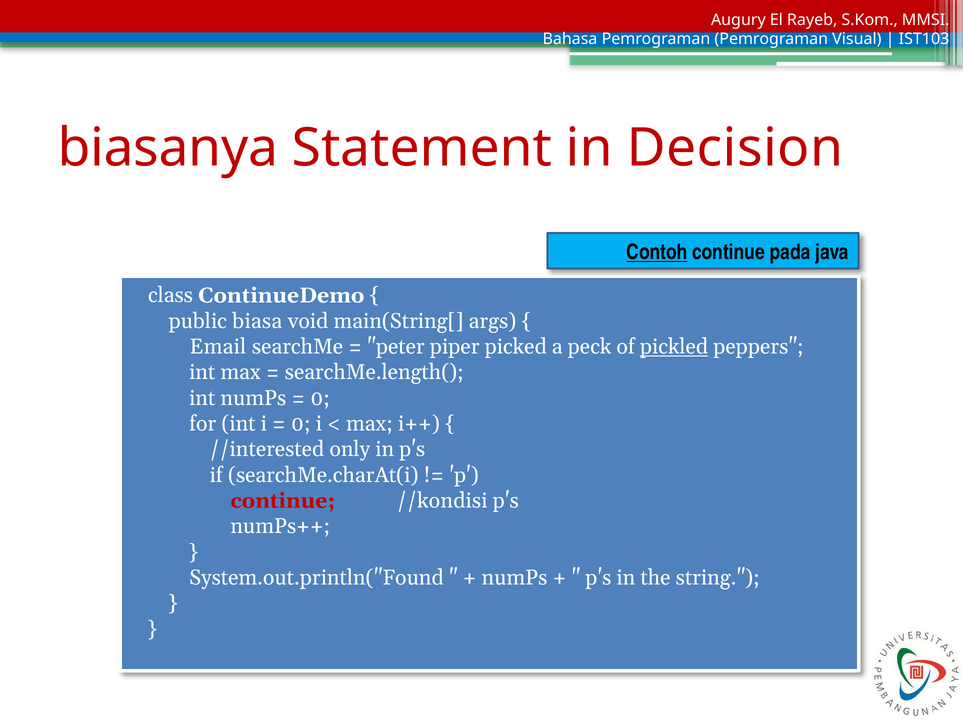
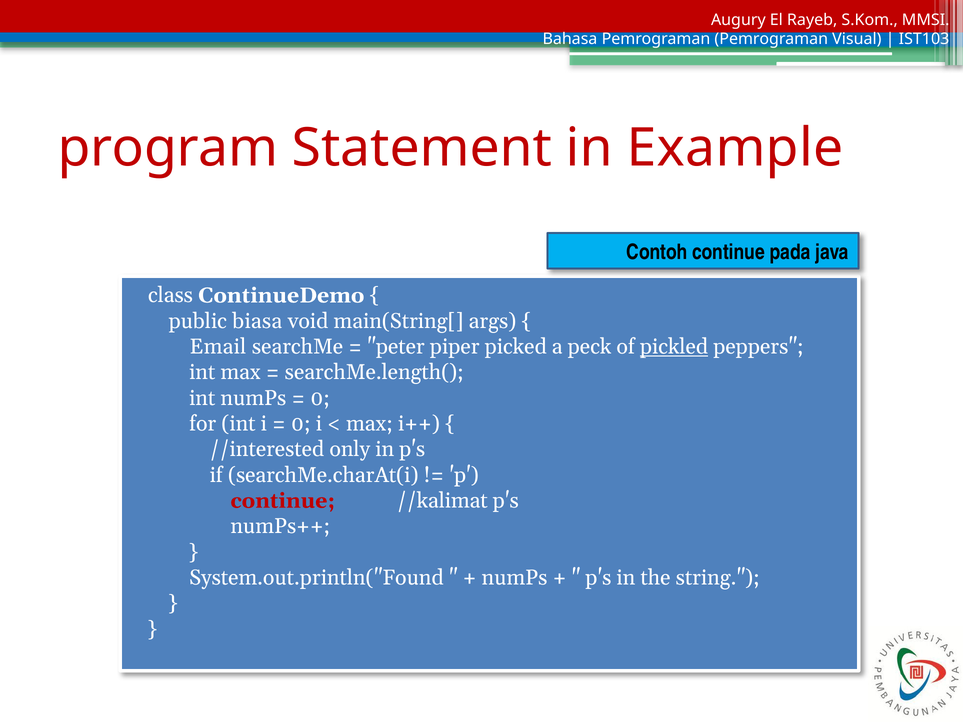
biasanya: biasanya -> program (168, 148)
Decision: Decision -> Example (735, 148)
Contoh underline: present -> none (657, 252)
//kondisi: //kondisi -> //kalimat (442, 501)
